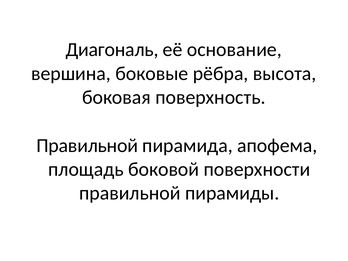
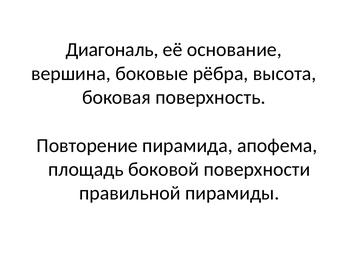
Правильной: Правильной -> Повторение (87, 146)
